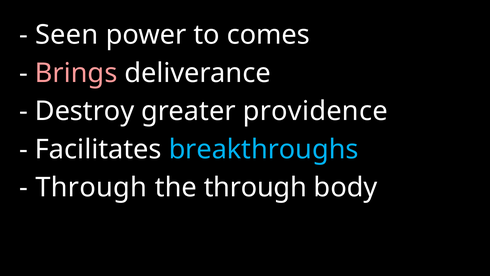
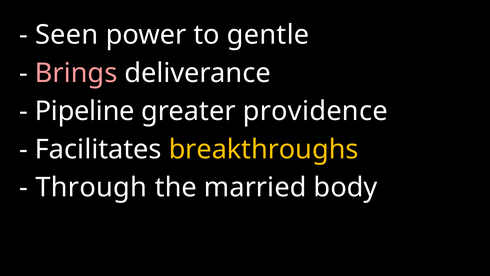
comes: comes -> gentle (268, 35)
Destroy: Destroy -> Pipeline (85, 111)
breakthroughs colour: light blue -> yellow (264, 149)
the through: through -> married (255, 187)
